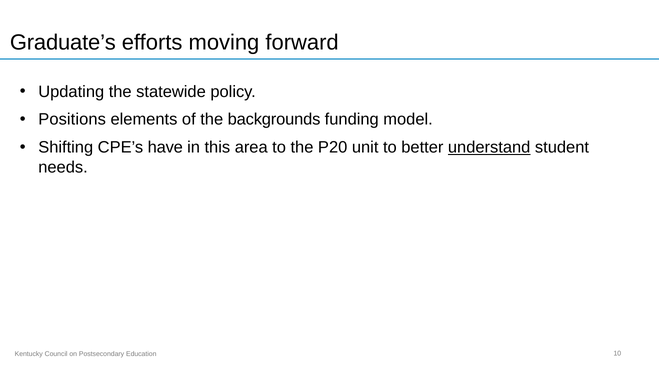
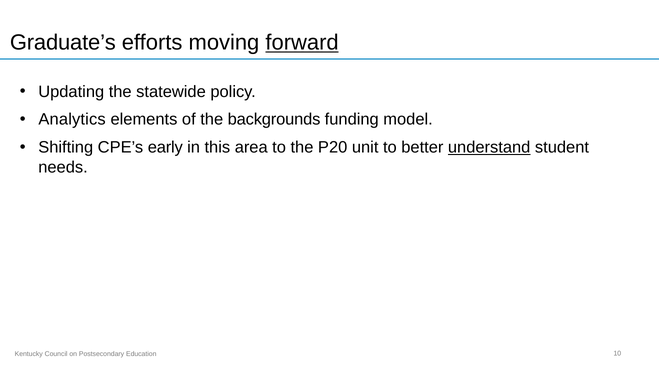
forward underline: none -> present (302, 43)
Positions: Positions -> Analytics (72, 120)
have: have -> early (165, 148)
